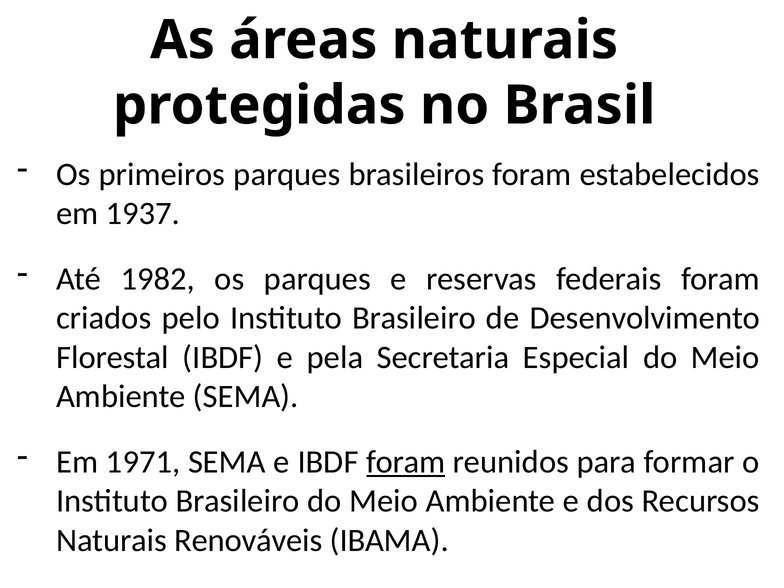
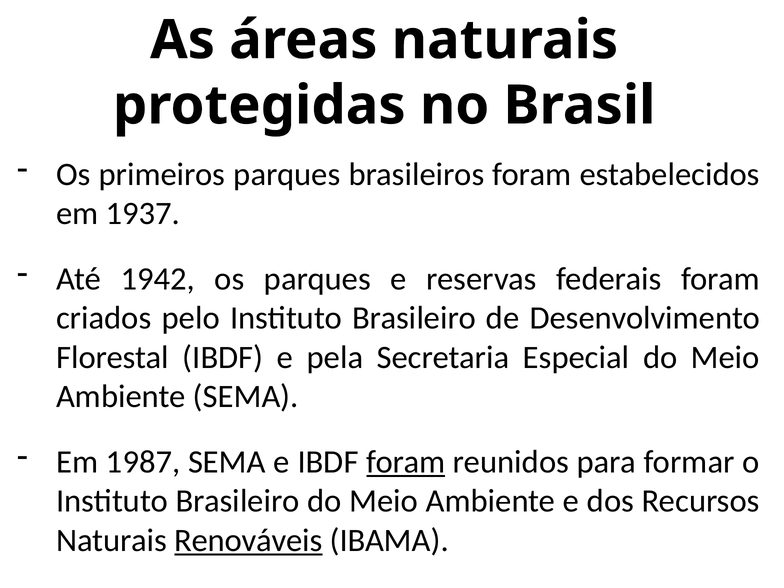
1982: 1982 -> 1942 (158, 279)
1971: 1971 -> 1987 (143, 462)
Renováveis underline: none -> present (248, 540)
